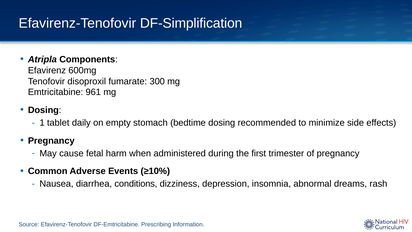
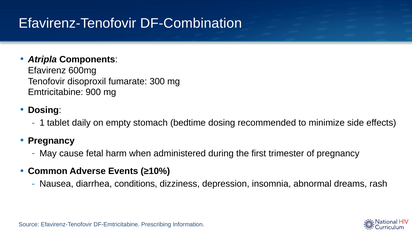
DF-Simplification: DF-Simplification -> DF-Combination (191, 23)
961: 961 -> 900 (93, 92)
